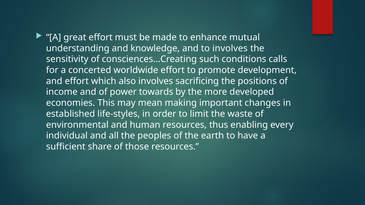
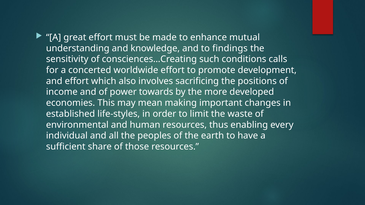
to involves: involves -> findings (230, 48)
